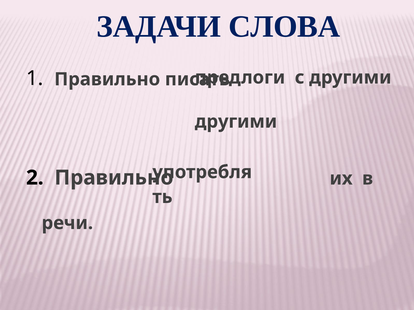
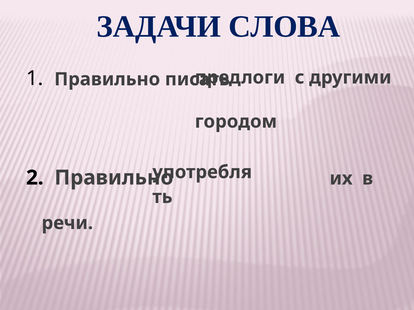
другими: другими -> городом (236, 122)
